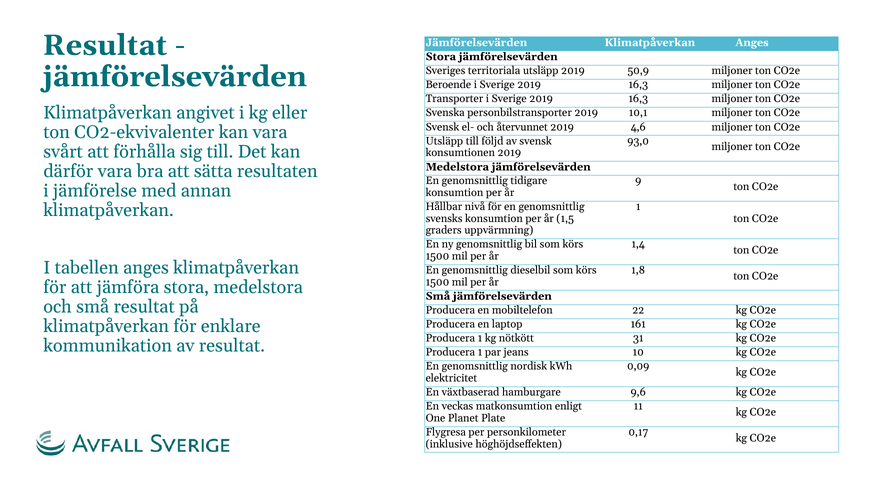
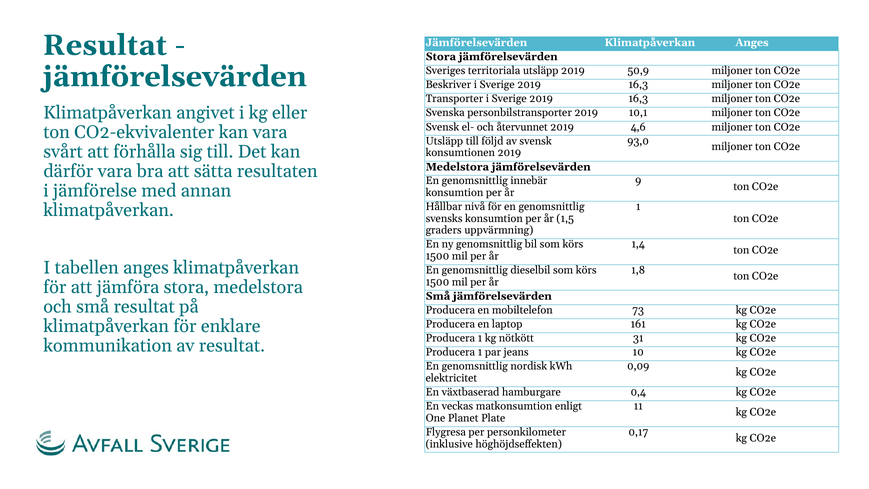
Beroende: Beroende -> Beskriver (448, 85)
tidigare: tidigare -> innebär (529, 181)
22: 22 -> 73 (638, 310)
9,6: 9,6 -> 0,4 (638, 392)
